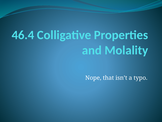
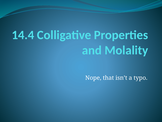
46.4: 46.4 -> 14.4 (23, 35)
